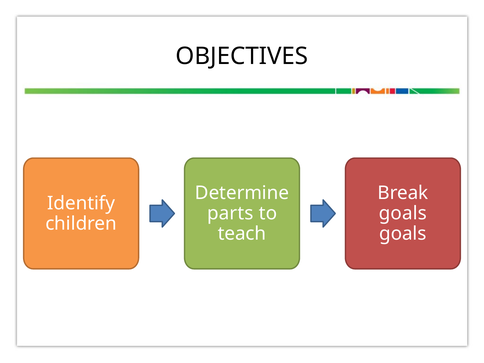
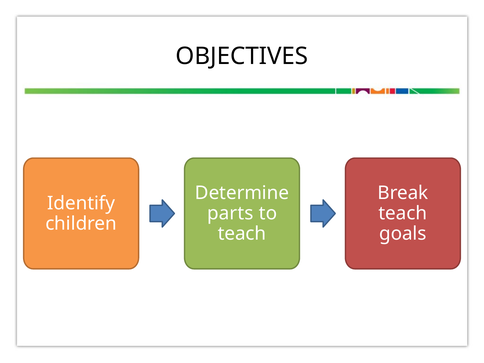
goals: goals -> teach (403, 213)
